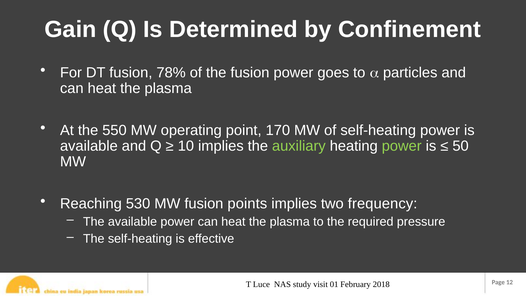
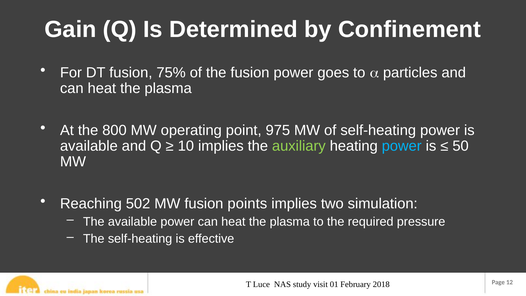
78%: 78% -> 75% (171, 73)
550: 550 -> 800 (114, 130)
170: 170 -> 975 (278, 130)
power colour: light green -> light blue (402, 146)
530: 530 -> 502 (138, 203)
frequency: frequency -> simulation (383, 203)
